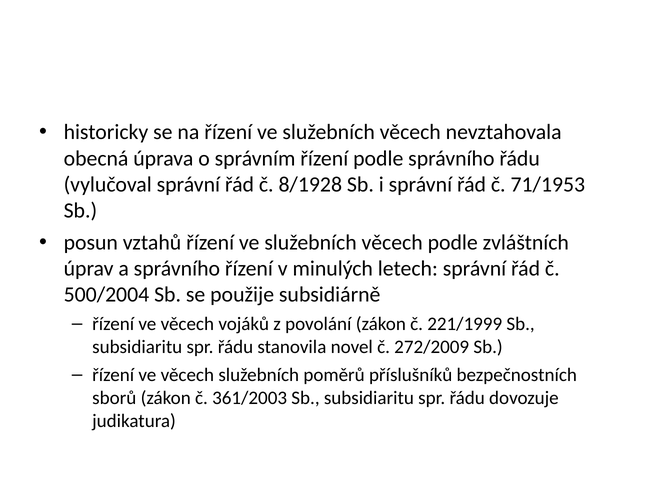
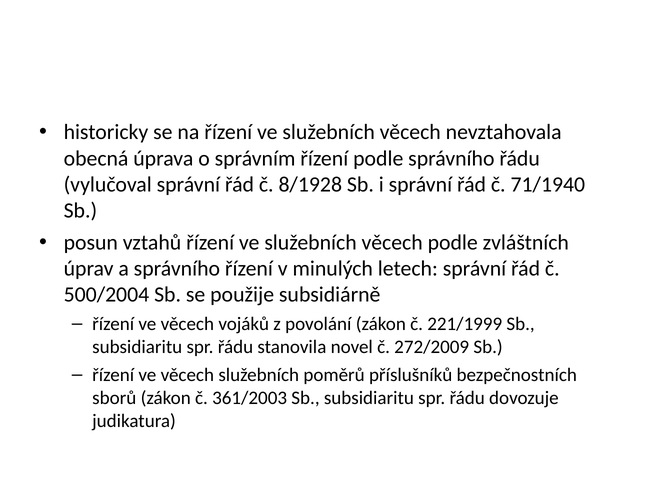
71/1953: 71/1953 -> 71/1940 (548, 184)
